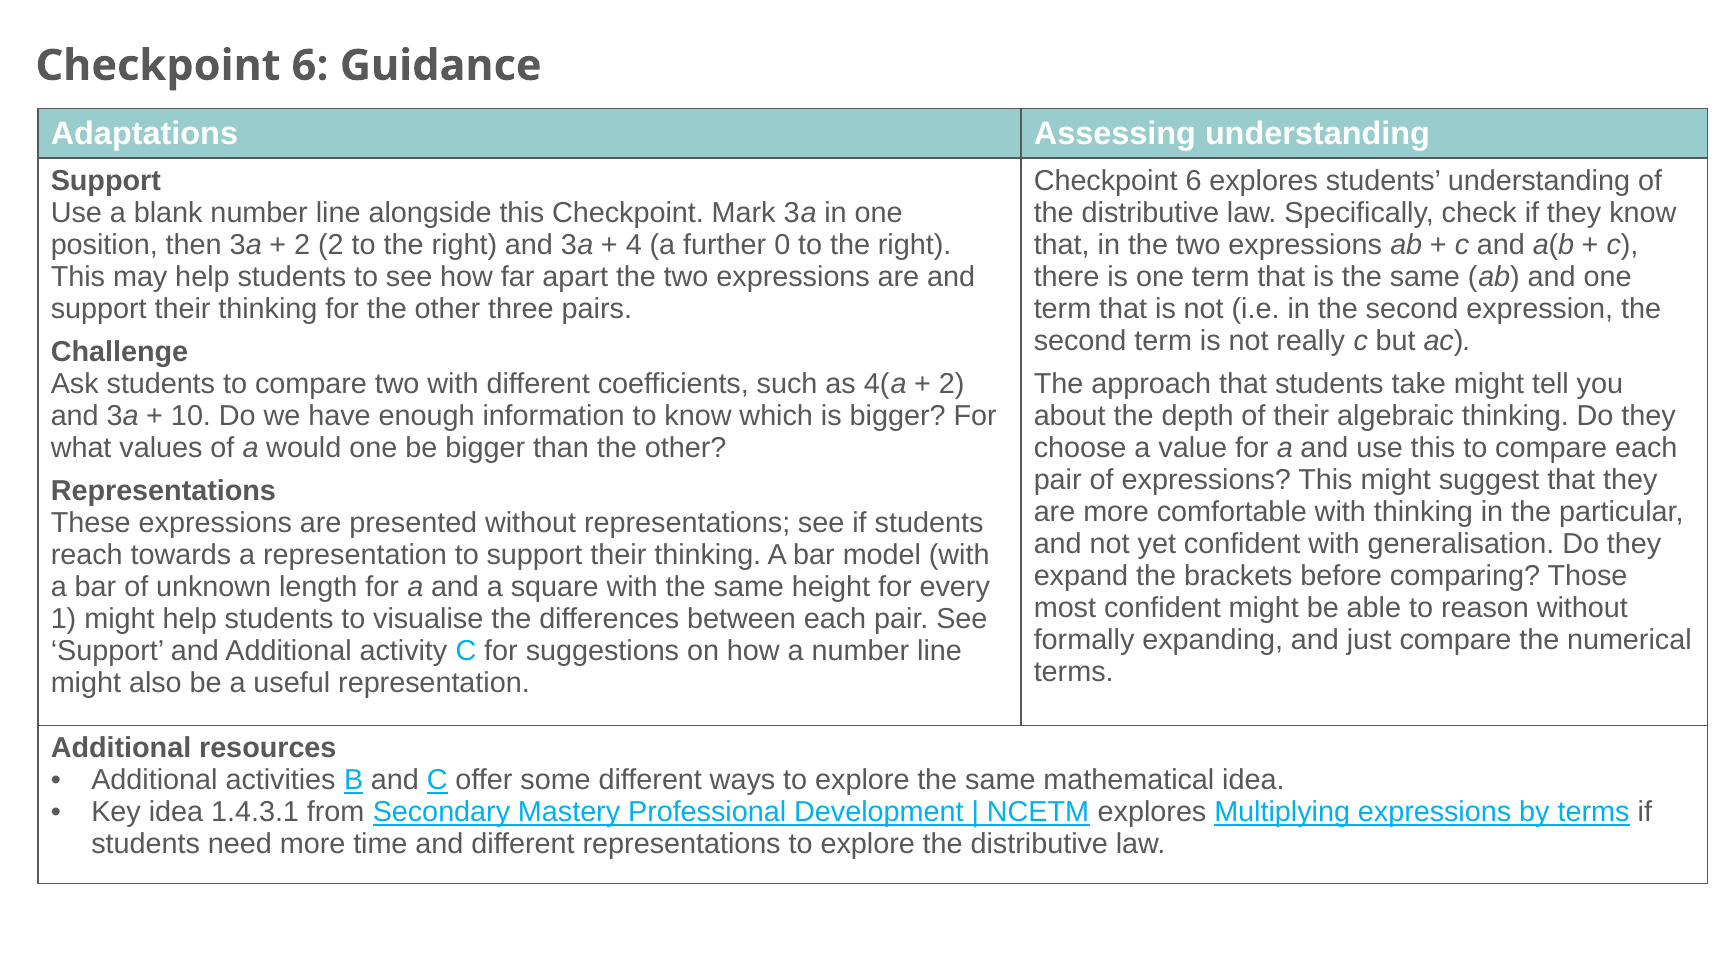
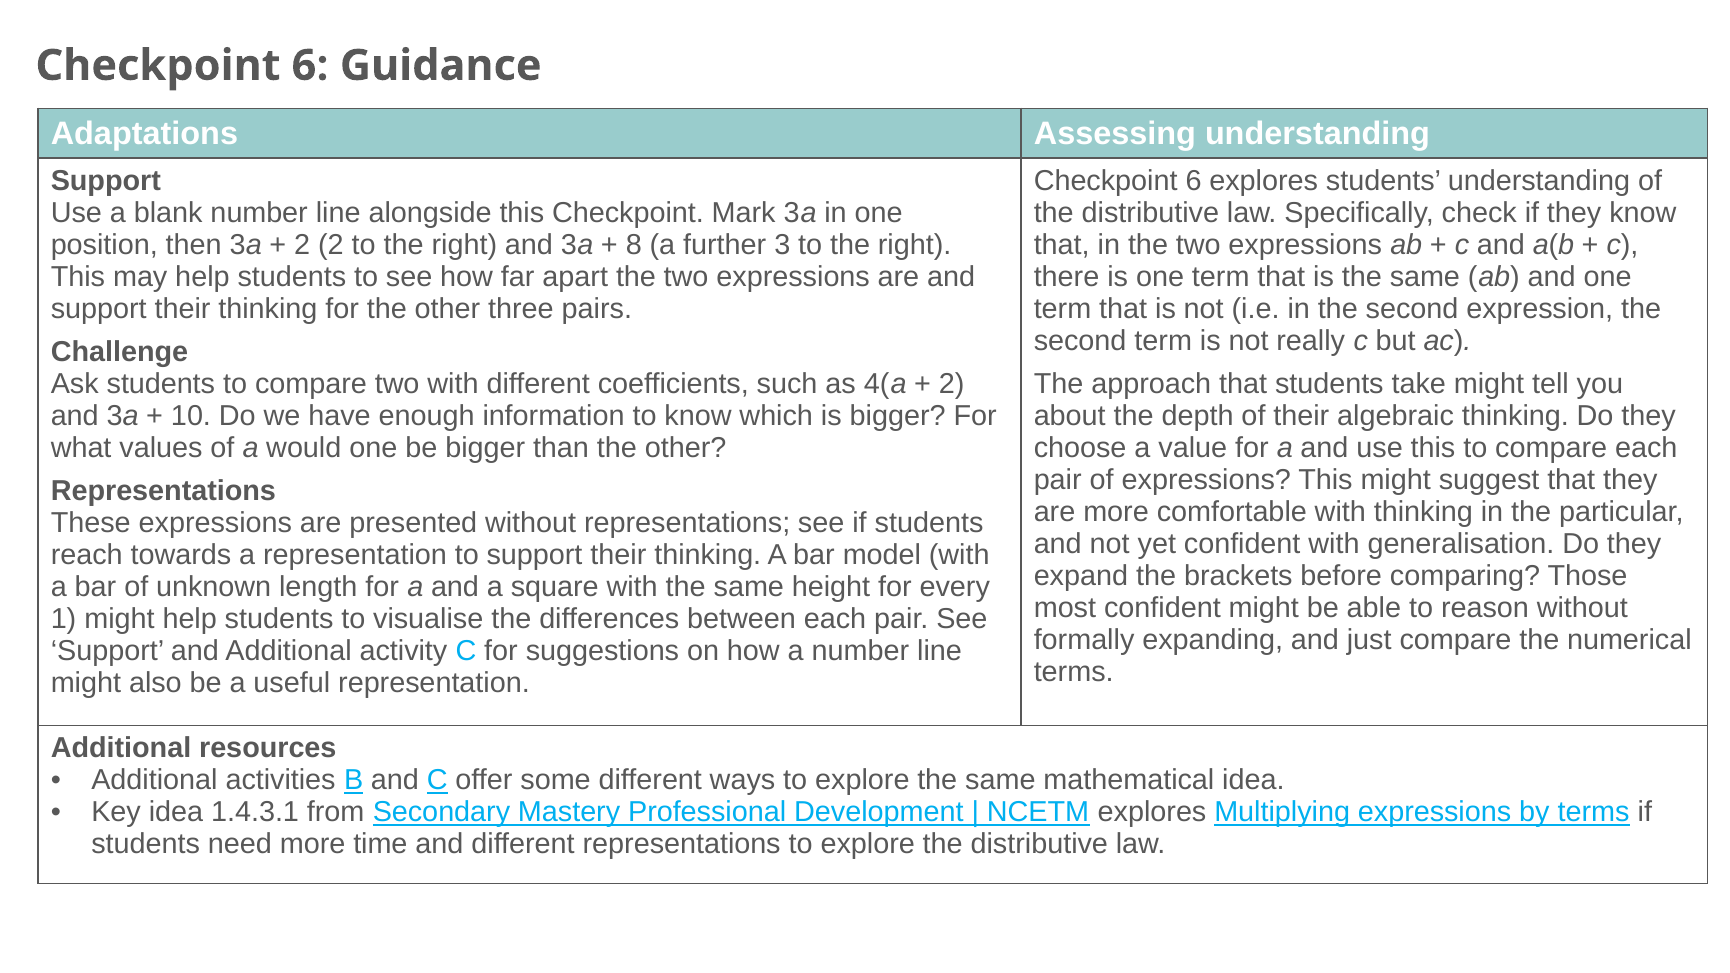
4: 4 -> 8 (634, 245)
0: 0 -> 3 (782, 245)
